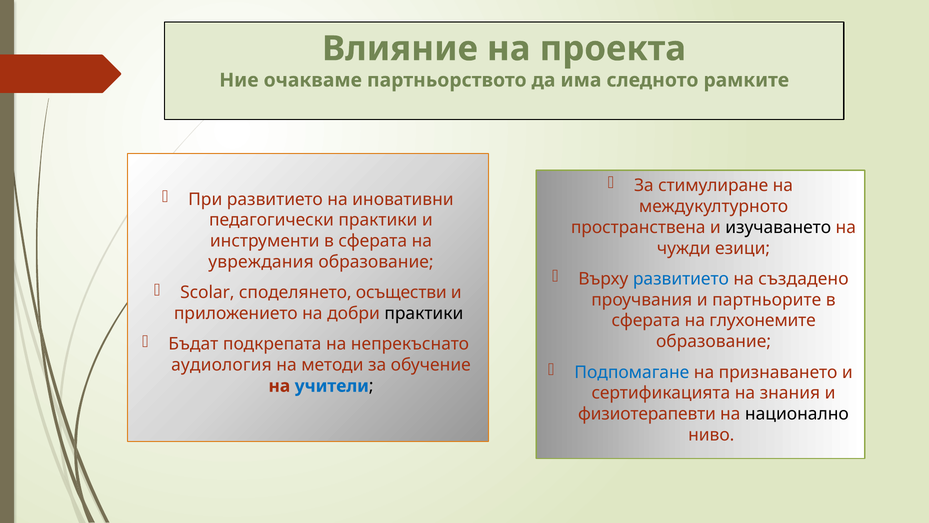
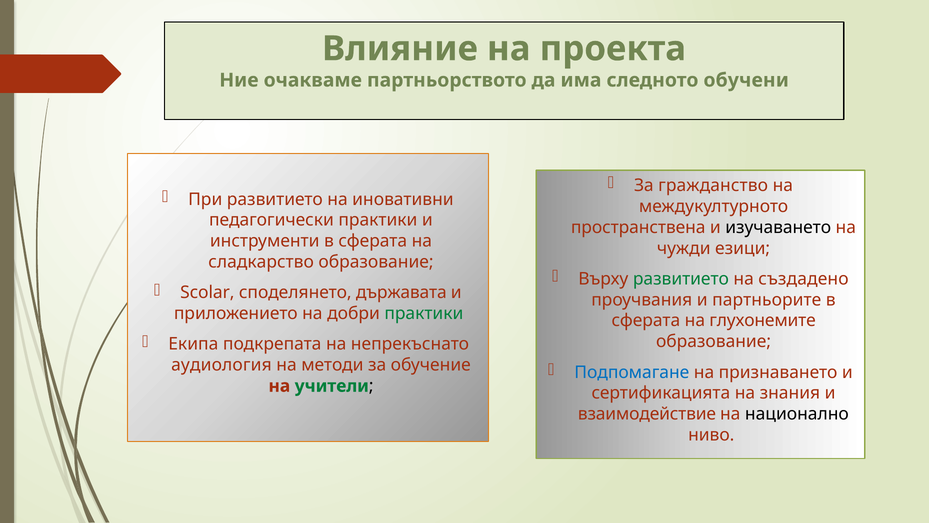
рамките: рамките -> обучени (746, 80)
стимулиране: стимулиране -> гражданство (713, 185)
увреждания: увреждания -> сладкарство (261, 262)
развитието colour: blue -> green (681, 279)
осъществи: осъществи -> държавата (401, 292)
практики colour: black -> green (424, 313)
Бъдат: Бъдат -> Екипа (193, 344)
учители colour: blue -> green (332, 386)
физиотерапевти: физиотерапевти -> взаимодействие (647, 414)
